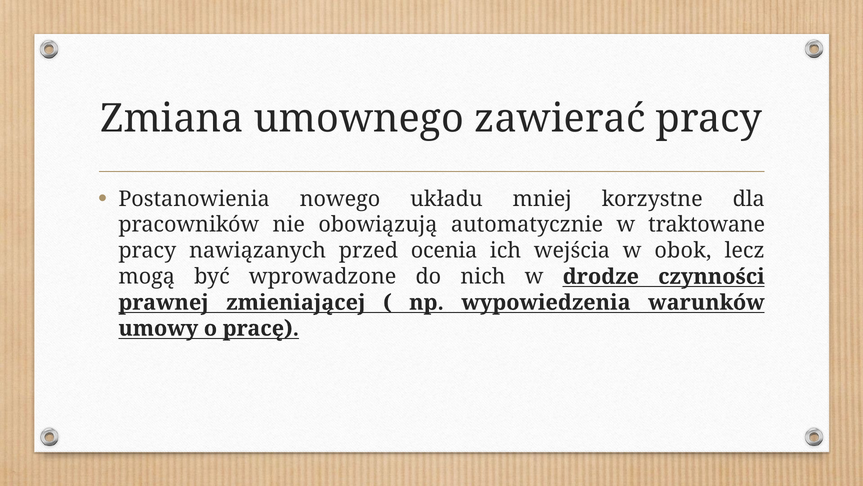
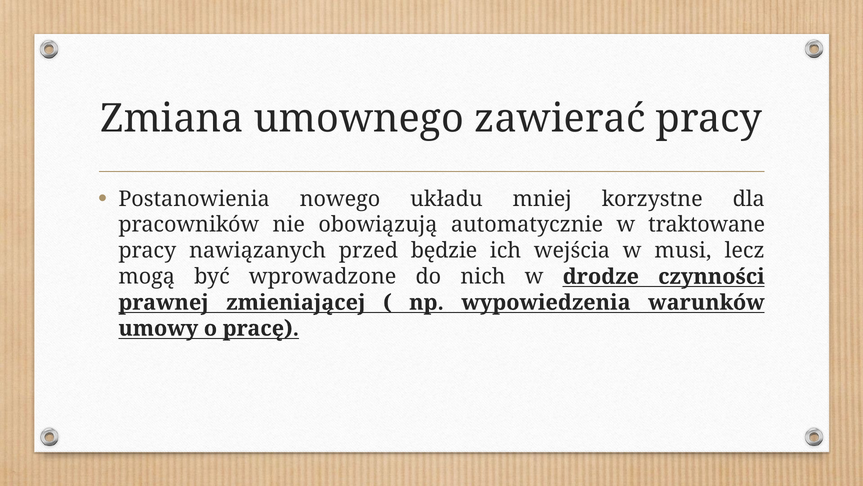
ocenia: ocenia -> będzie (444, 250)
obok: obok -> musi (683, 250)
